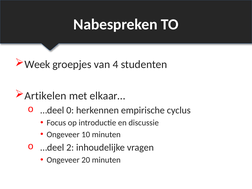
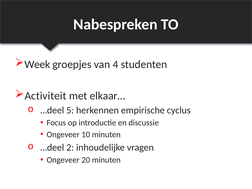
Artikelen: Artikelen -> Activiteit (45, 96)
0: 0 -> 5 (70, 110)
